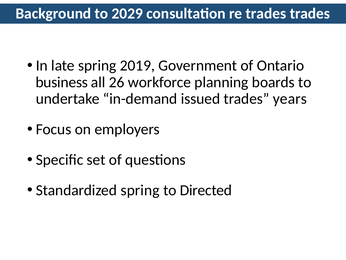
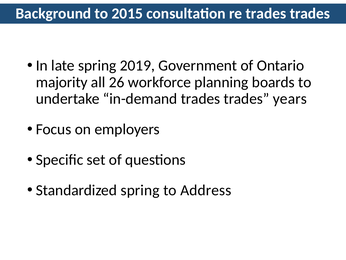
2029: 2029 -> 2015 (127, 14)
business: business -> majority (62, 82)
in-demand issued: issued -> trades (201, 99)
Directed: Directed -> Address (206, 190)
